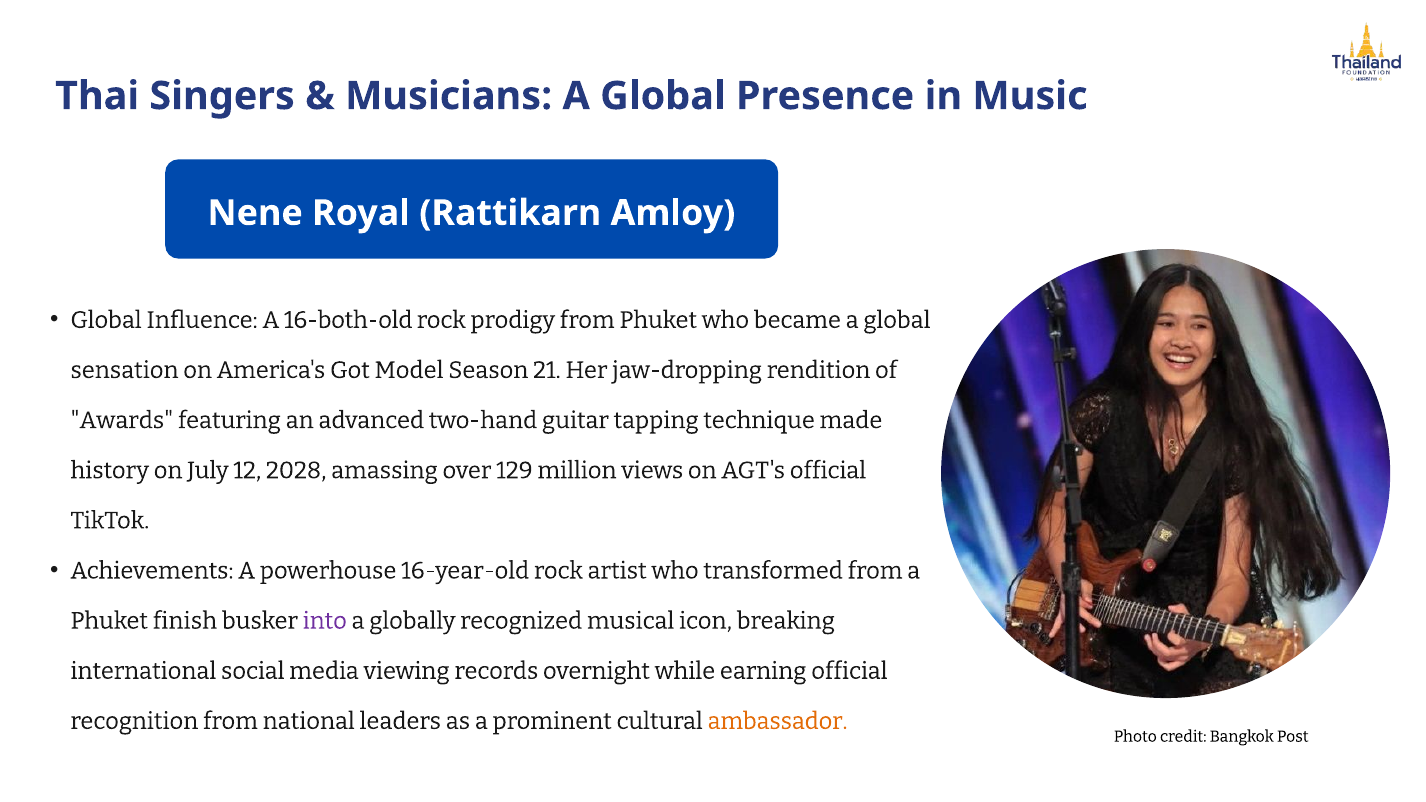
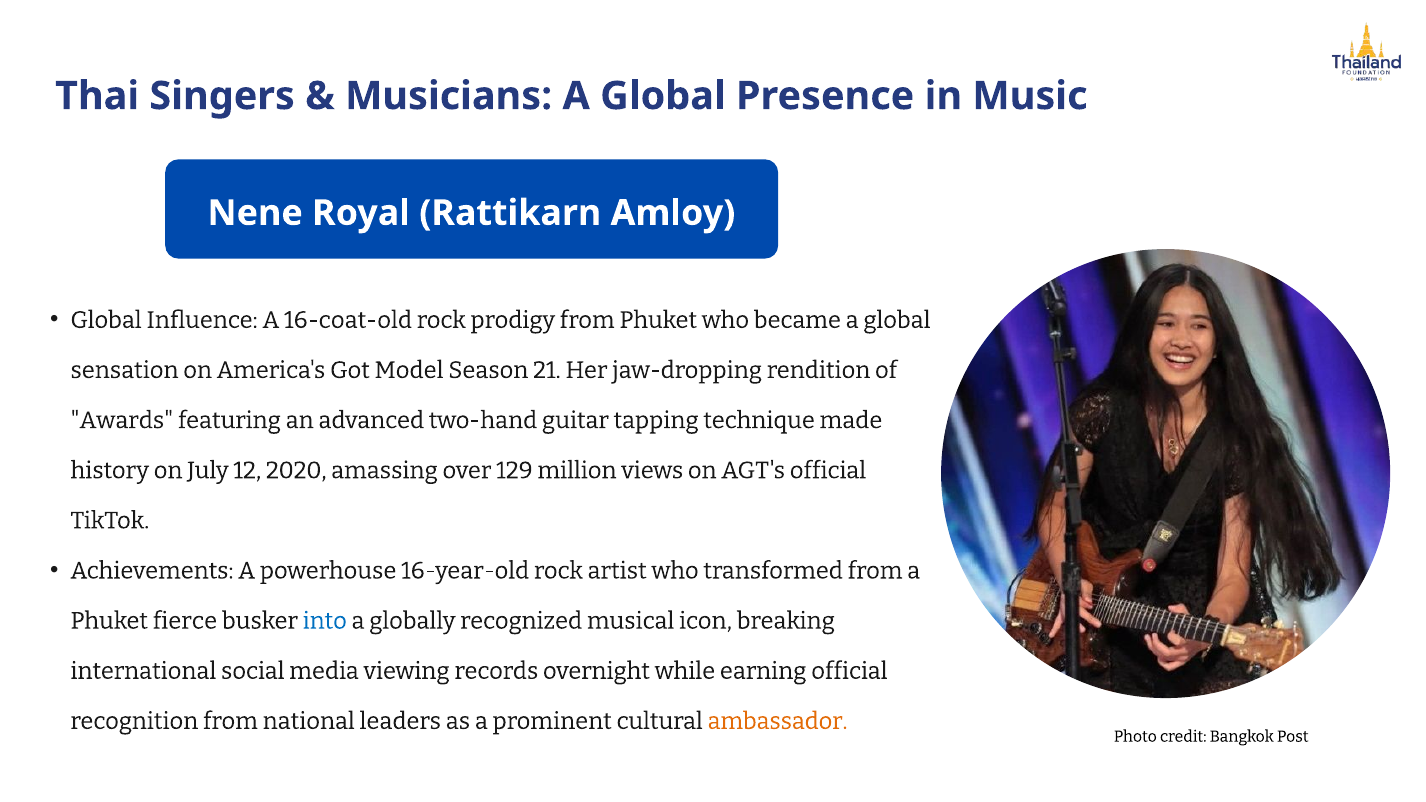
16-both-old: 16-both-old -> 16-coat-old (348, 320)
2028: 2028 -> 2020 (296, 470)
finish: finish -> fierce (185, 621)
into colour: purple -> blue (325, 621)
